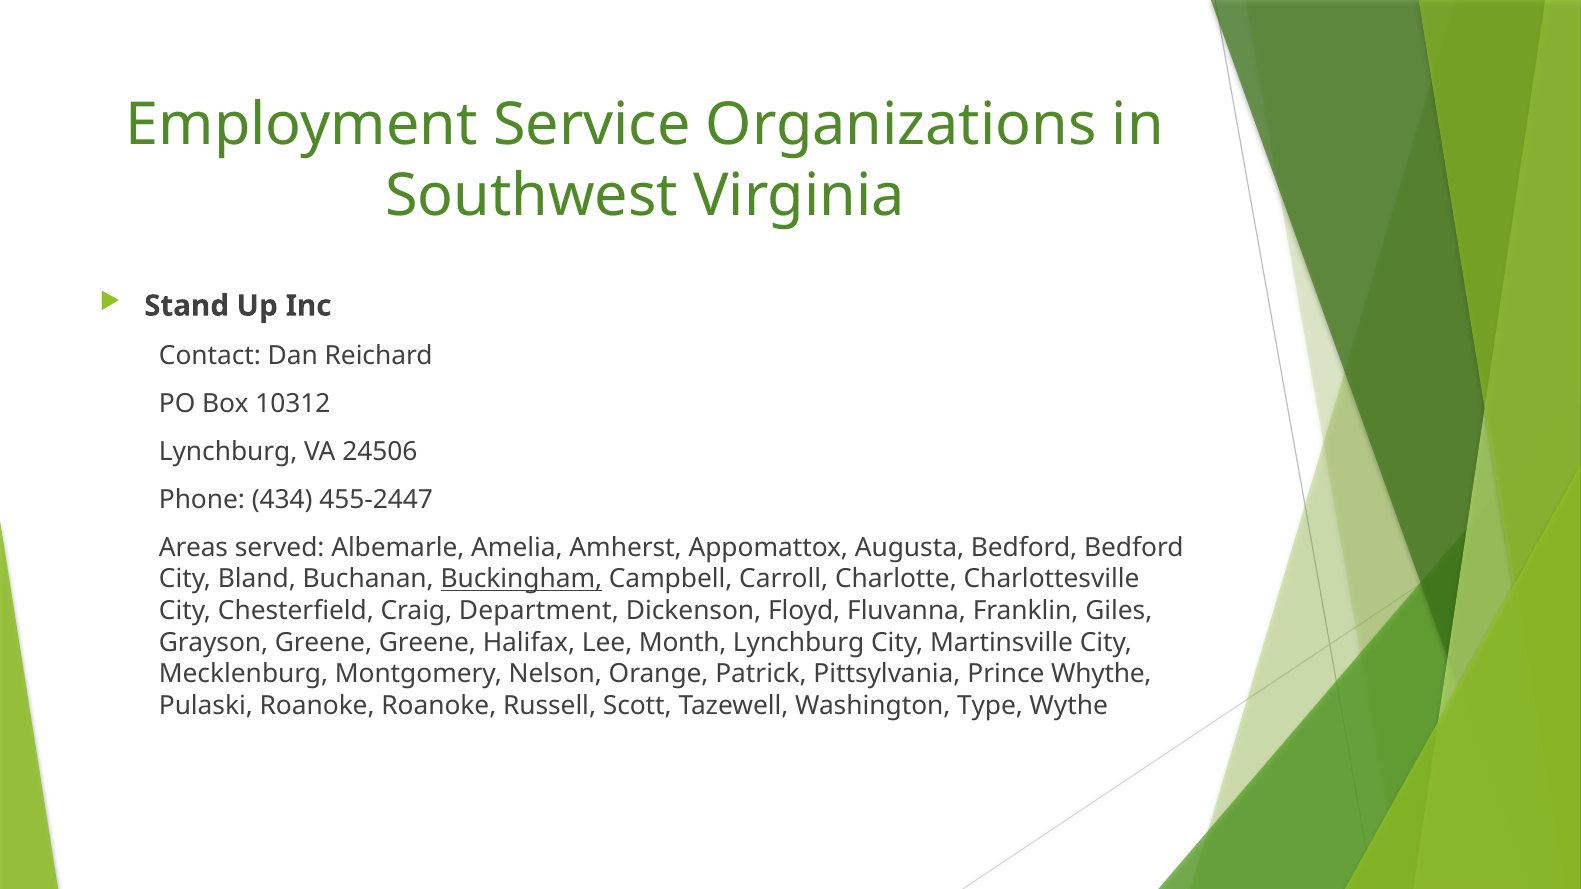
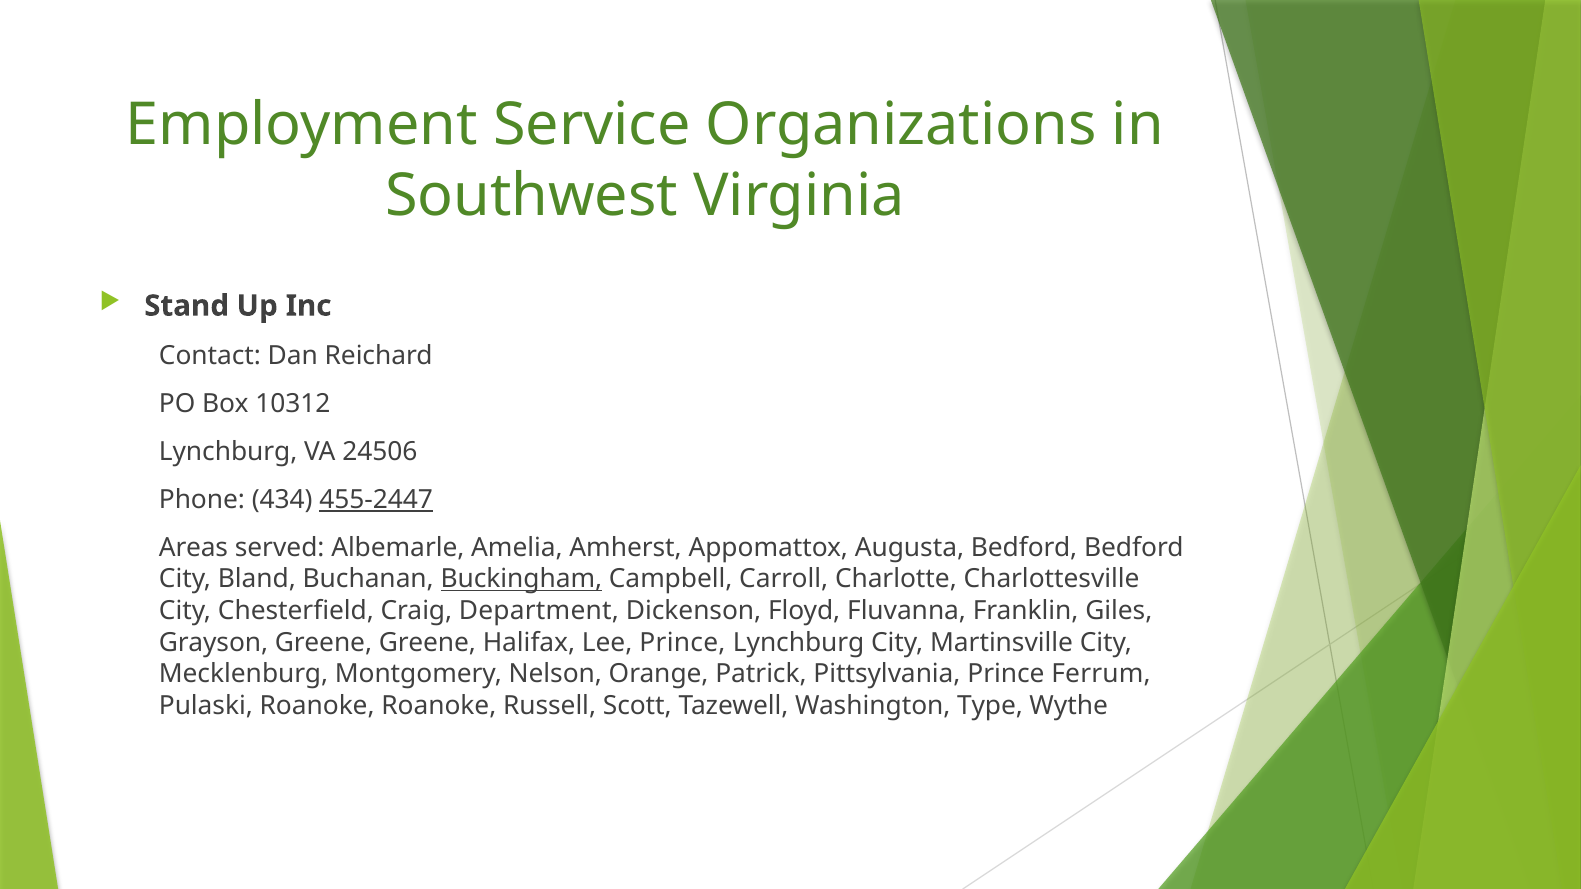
455-2447 underline: none -> present (376, 500)
Lee Month: Month -> Prince (682, 643)
Whythe: Whythe -> Ferrum (1101, 674)
